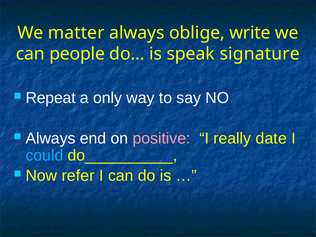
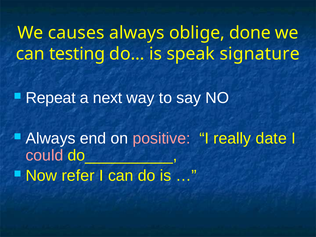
matter: matter -> causes (76, 33)
write: write -> done (250, 33)
people: people -> testing (77, 54)
only: only -> next (108, 98)
could colour: light blue -> pink (44, 155)
